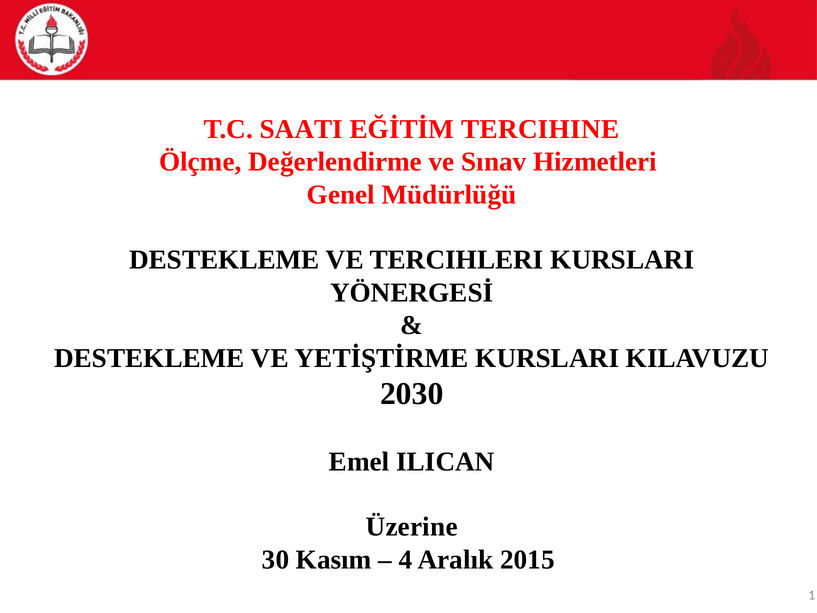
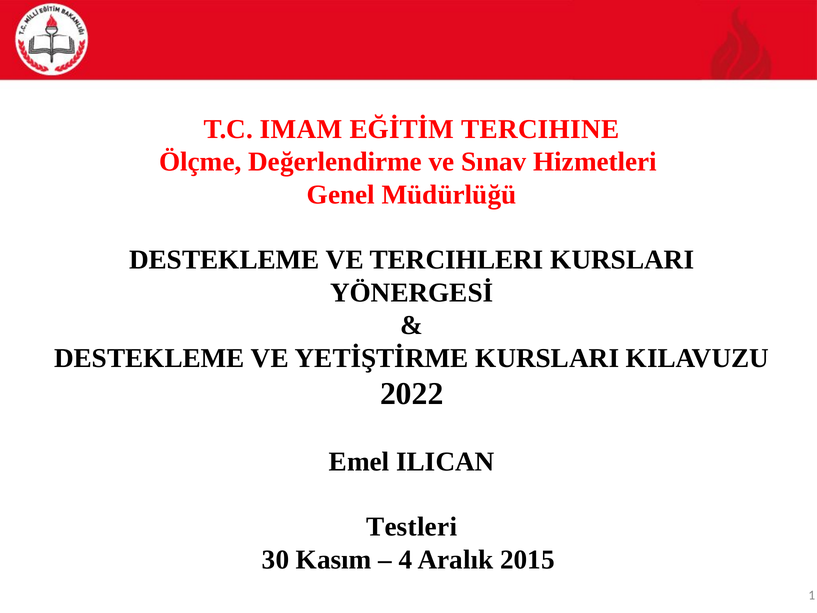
SAATI: SAATI -> IMAM (301, 129)
2030: 2030 -> 2022 (412, 394)
Üzerine: Üzerine -> Testleri (412, 527)
